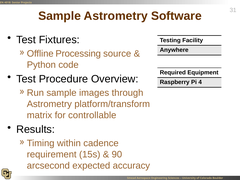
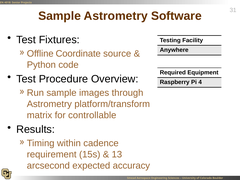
Processing: Processing -> Coordinate (78, 54)
90: 90 -> 13 (117, 154)
